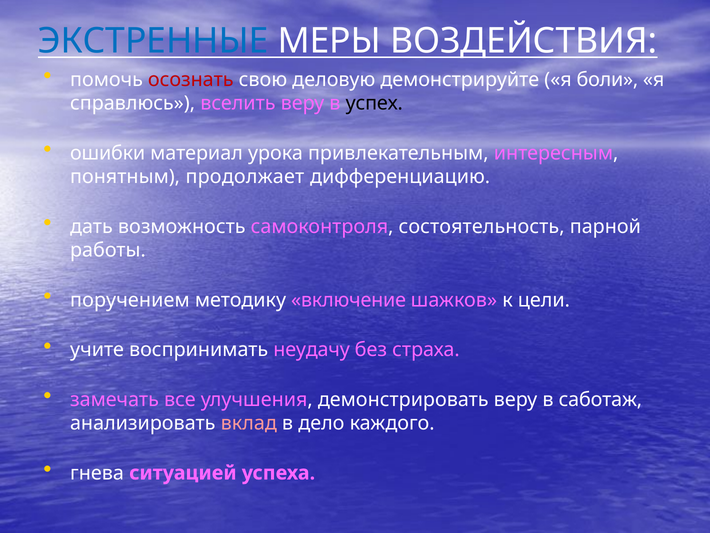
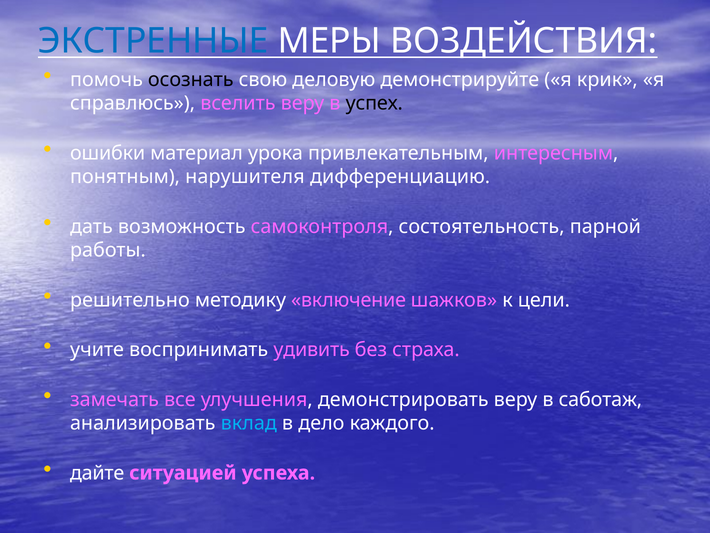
осознать colour: red -> black (191, 80)
боли: боли -> крик (607, 80)
продолжает: продолжает -> нарушителя (245, 177)
поручением: поручением -> решительно (130, 300)
неудачу: неудачу -> удивить (312, 349)
вклад colour: pink -> light blue (249, 423)
гнева: гнева -> дайте (97, 473)
